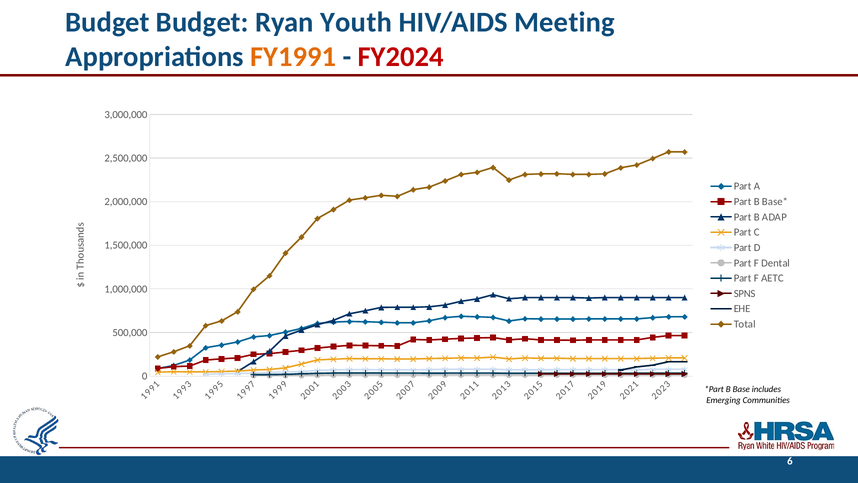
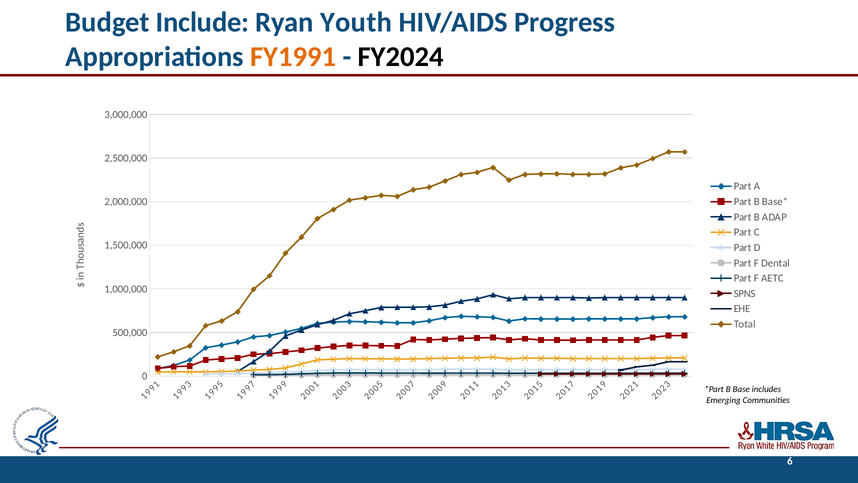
Budget Budget: Budget -> Include (203, 22)
Meeting: Meeting -> Progress (565, 22)
FY2024 colour: red -> black (401, 57)
